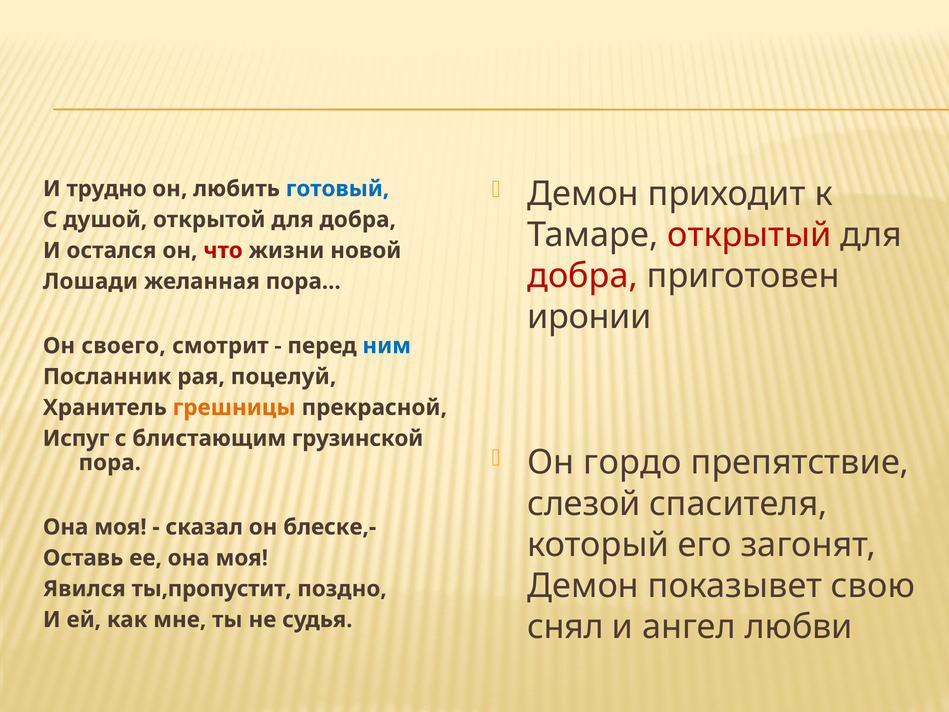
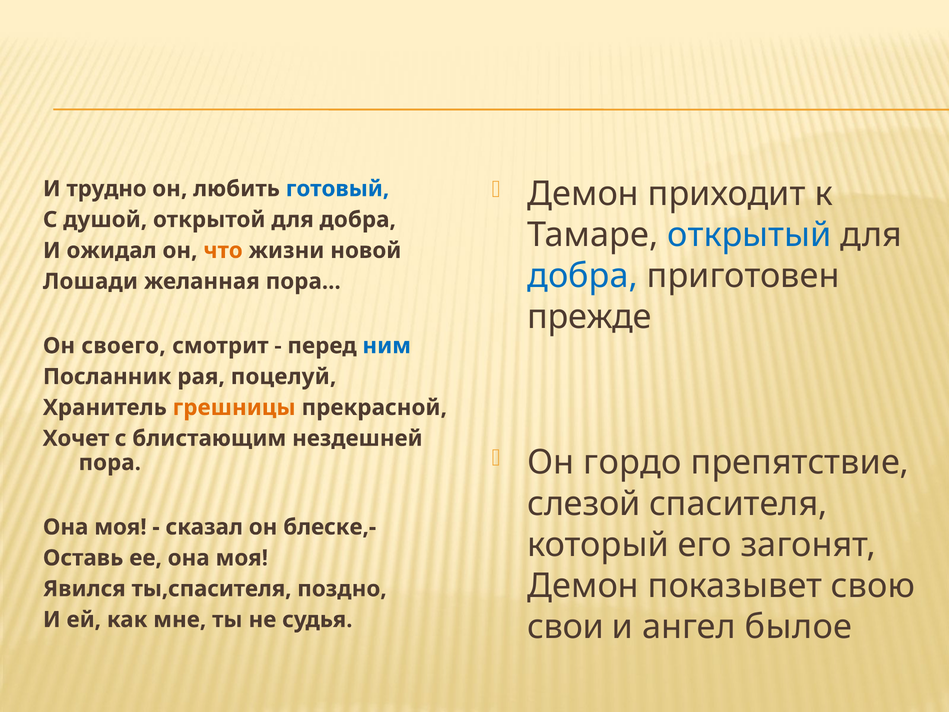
открытый colour: red -> blue (749, 235)
остался: остался -> ожидал (112, 250)
что colour: red -> orange (223, 250)
добра colour: red -> blue (583, 276)
иронии: иронии -> прежде (589, 317)
Испуг: Испуг -> Хочет (76, 438)
грузинской: грузинской -> нездешней (357, 438)
ты,пропустит: ты,пропустит -> ты,спасителя (212, 589)
снял: снял -> свои (565, 627)
любви: любви -> былое (799, 627)
